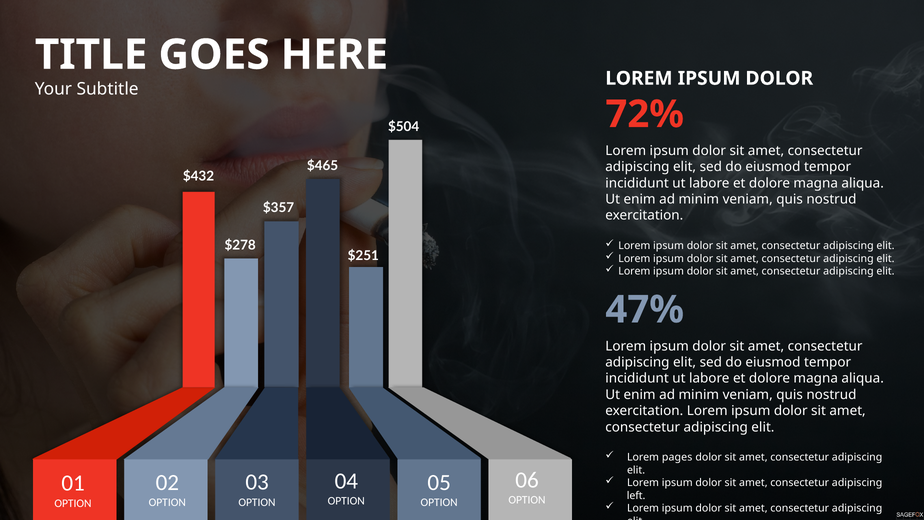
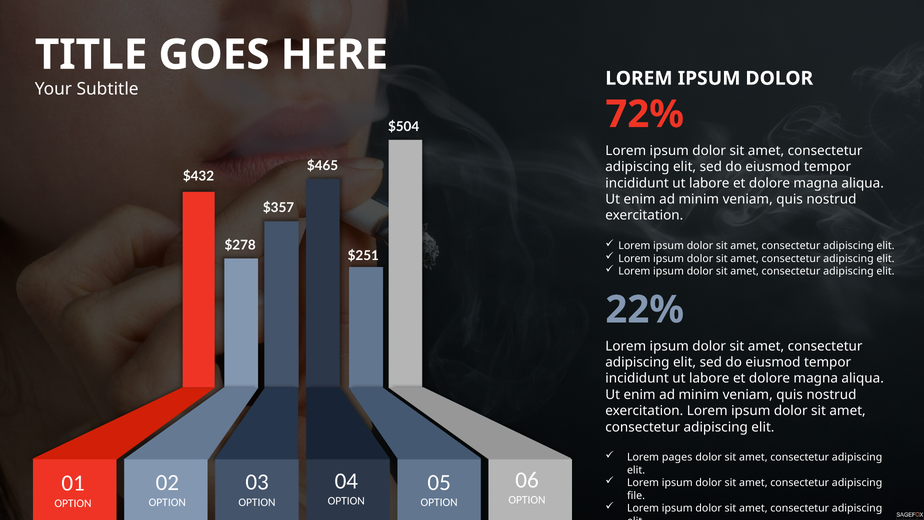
47%: 47% -> 22% (645, 310)
left: left -> file (636, 495)
